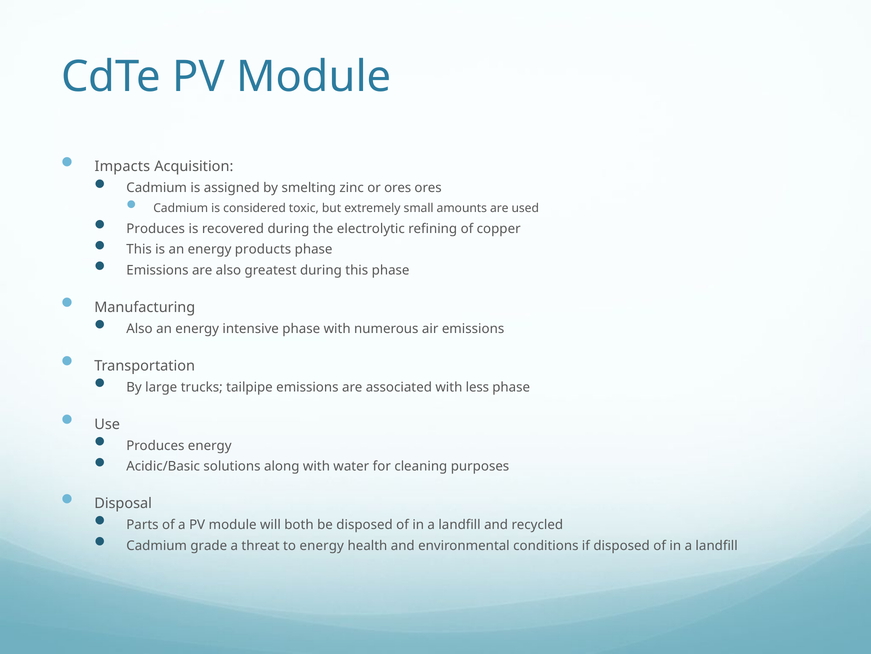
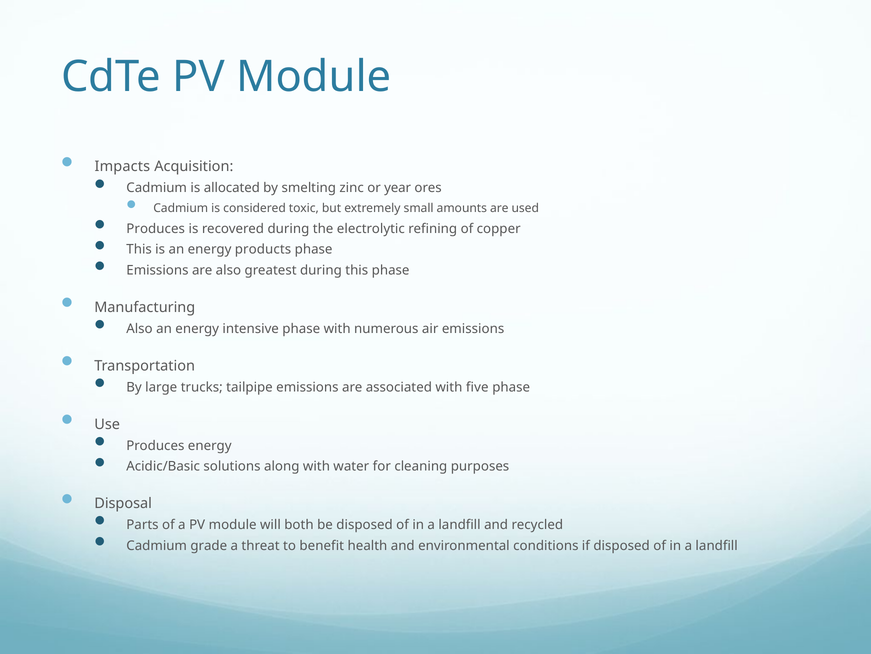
assigned: assigned -> allocated (232, 188)
or ores: ores -> year (398, 188)
less: less -> five (477, 387)
to energy: energy -> benefit (322, 545)
